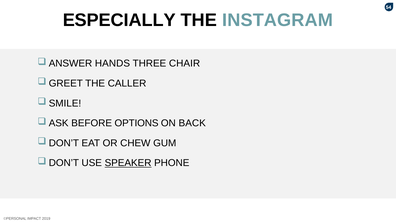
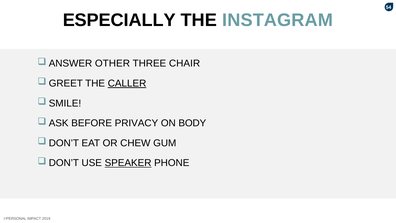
HANDS: HANDS -> OTHER (112, 63)
CALLER underline: none -> present (127, 83)
OPTIONS: OPTIONS -> PRIVACY (136, 123)
BACK: BACK -> BODY (192, 123)
